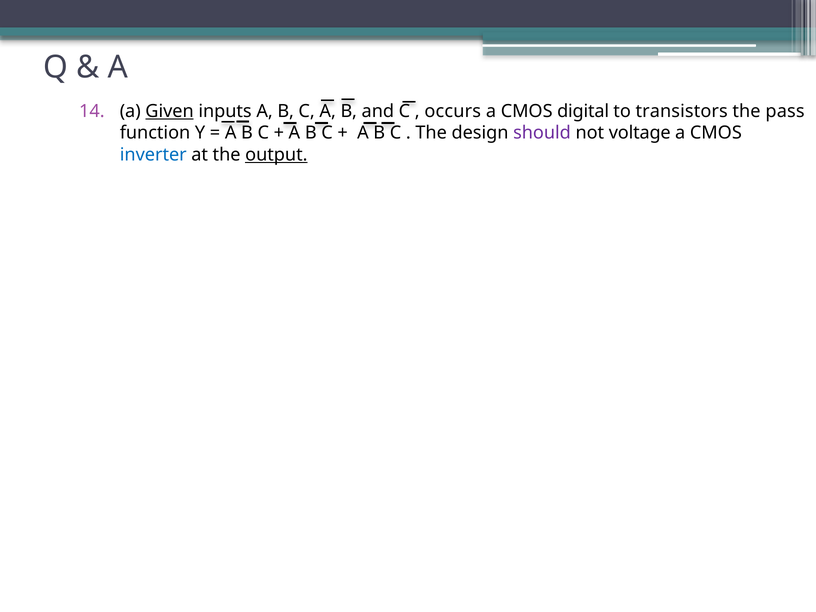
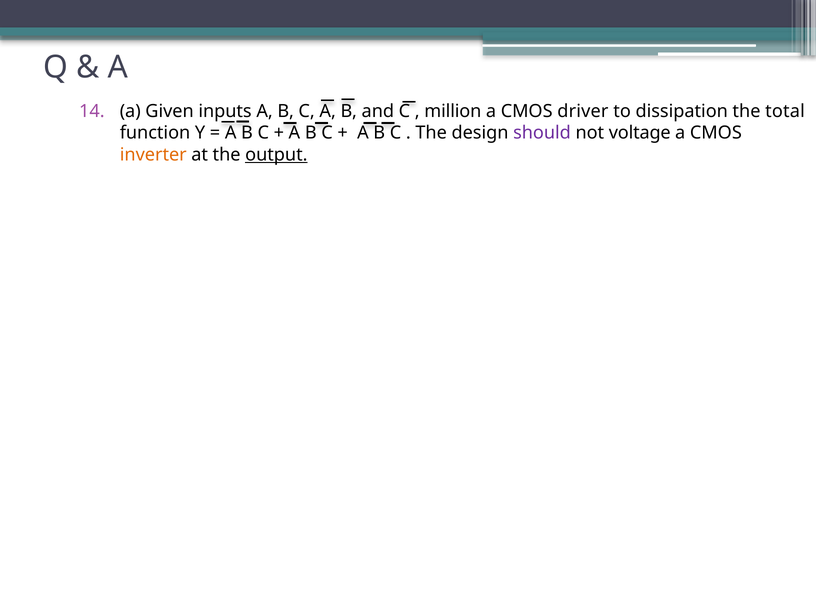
Given underline: present -> none (170, 111)
occurs: occurs -> million (453, 111)
digital: digital -> driver (583, 111)
transistors: transistors -> dissipation (682, 111)
pass: pass -> total (785, 111)
inverter colour: blue -> orange (153, 155)
